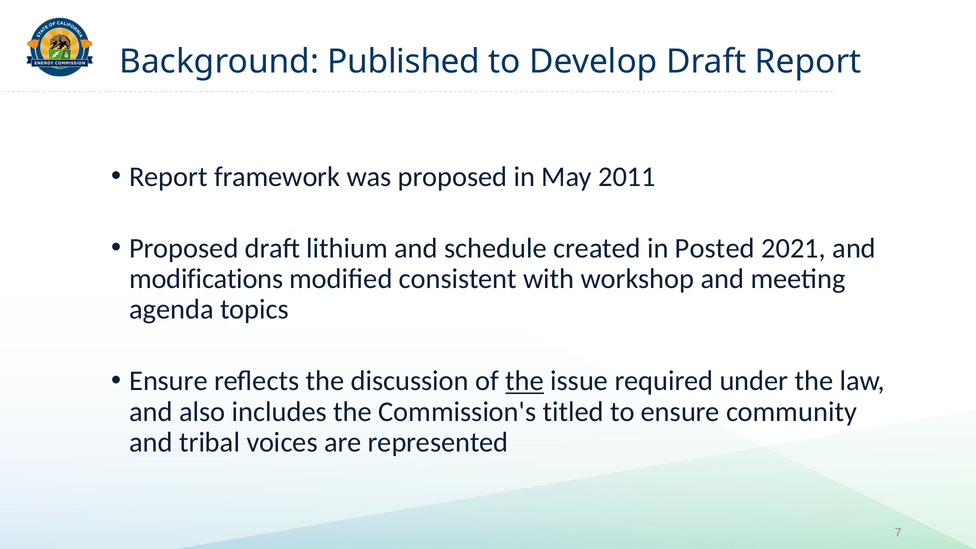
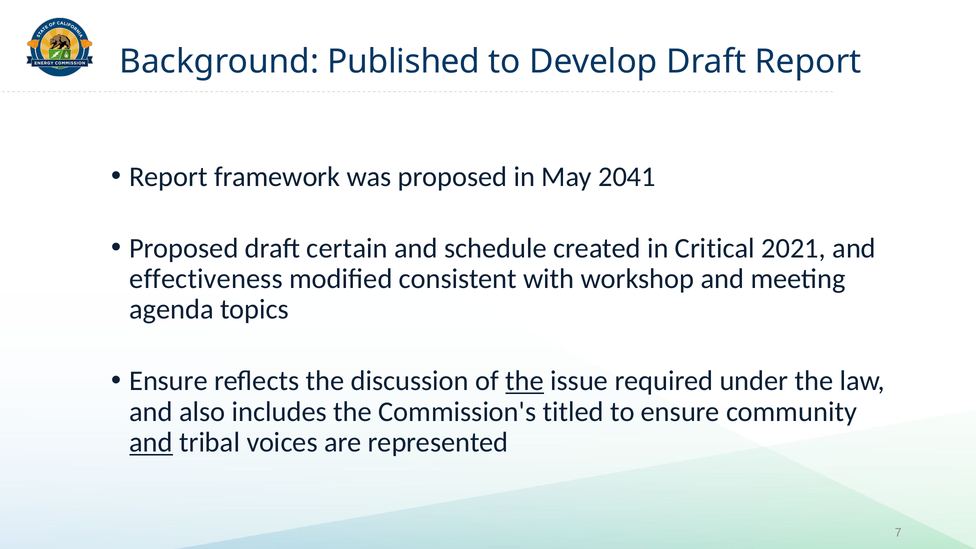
2011: 2011 -> 2041 (627, 177)
lithium: lithium -> certain (347, 248)
Posted: Posted -> Critical (715, 248)
modifications: modifications -> effectiveness (206, 279)
and underline: none -> present (151, 442)
